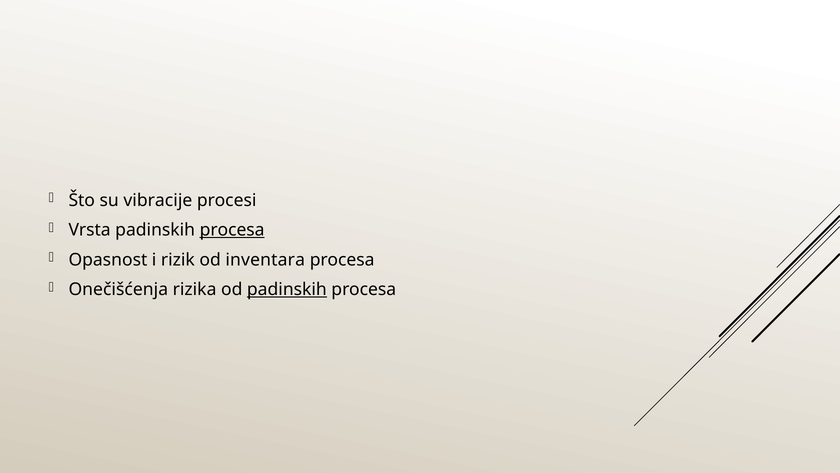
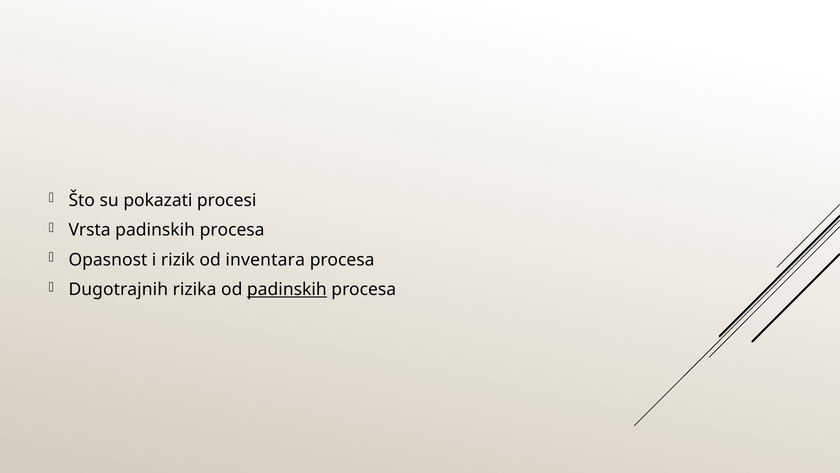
vibracije: vibracije -> pokazati (158, 200)
procesa underline: present -> none (232, 230)
Onečišćenja: Onečišćenja -> Dugotrajnih (118, 289)
